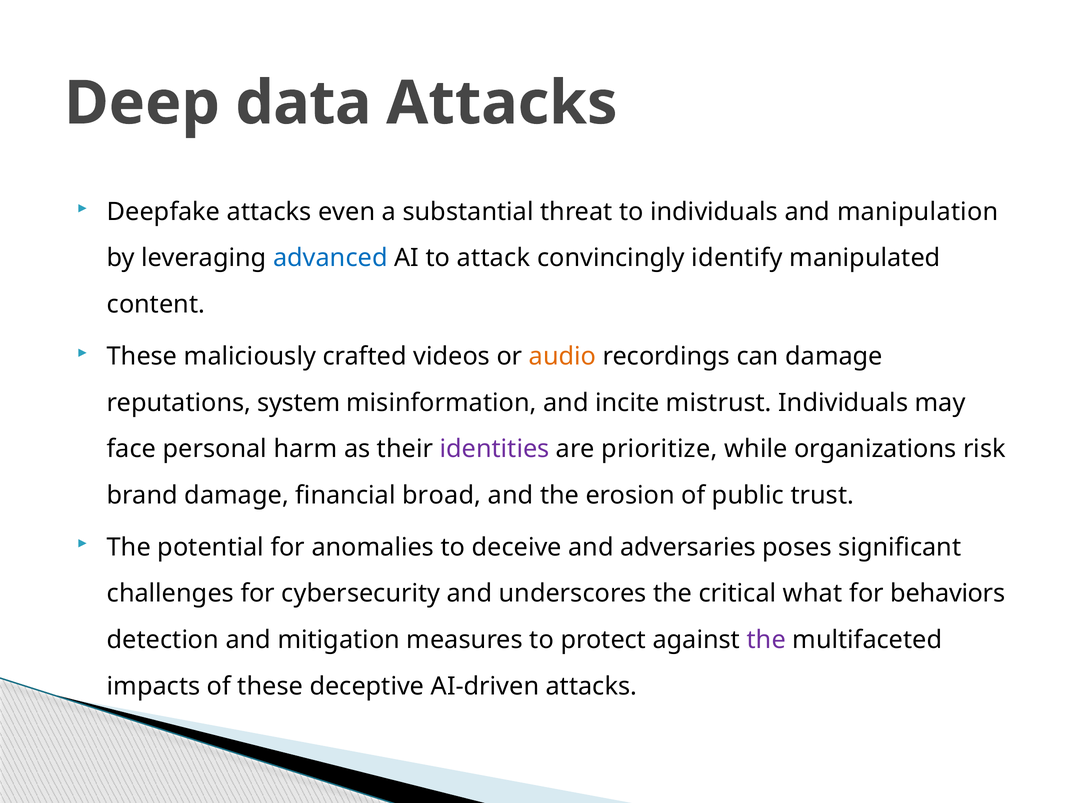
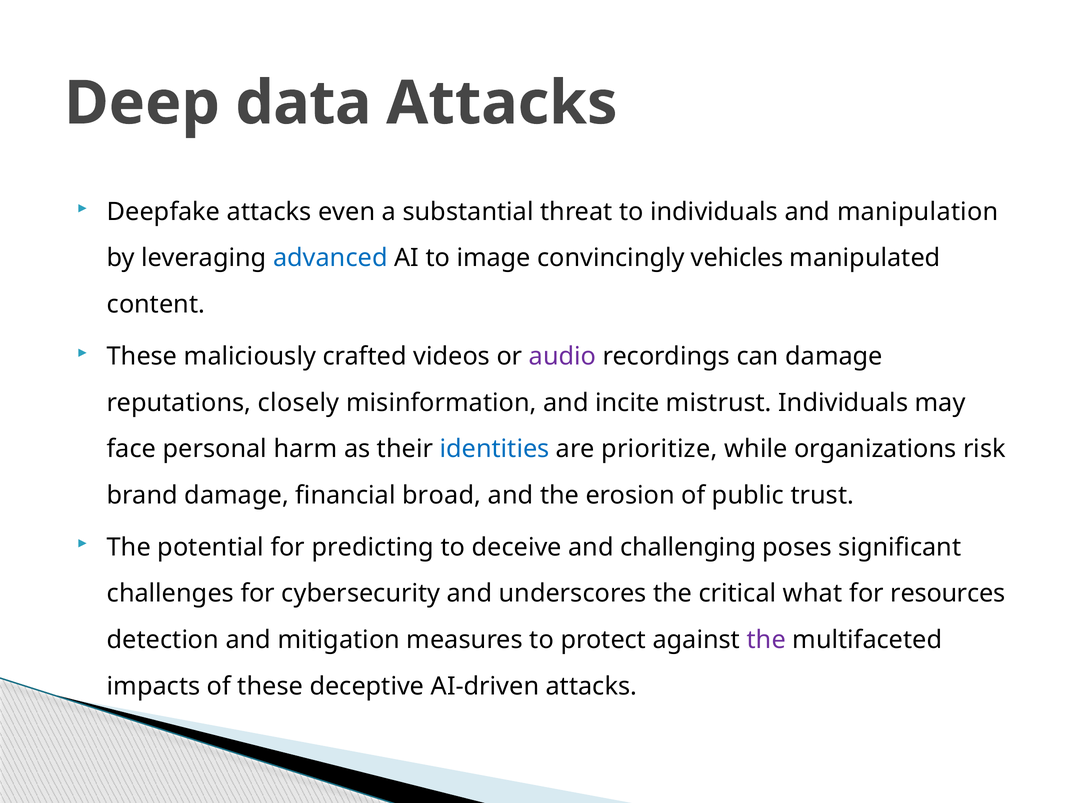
attack: attack -> image (494, 258)
identify: identify -> vehicles (737, 258)
audio colour: orange -> purple (562, 356)
system: system -> closely (299, 403)
identities colour: purple -> blue (495, 449)
anomalies: anomalies -> predicting (373, 547)
adversaries: adversaries -> challenging (688, 547)
behaviors: behaviors -> resources (948, 594)
